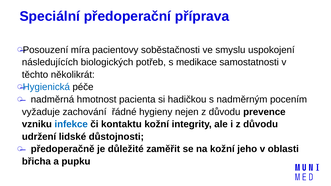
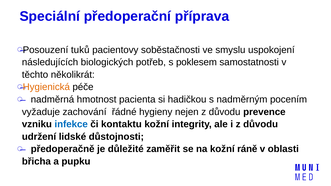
míra: míra -> tuků (80, 50)
medikace: medikace -> poklesem (196, 62)
Hygienická colour: blue -> orange (46, 87)
jeho: jeho -> ráně (247, 149)
